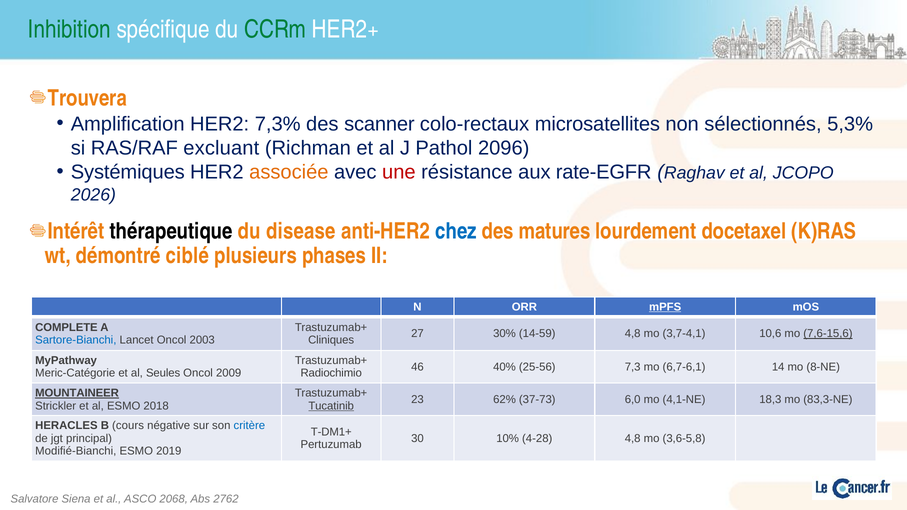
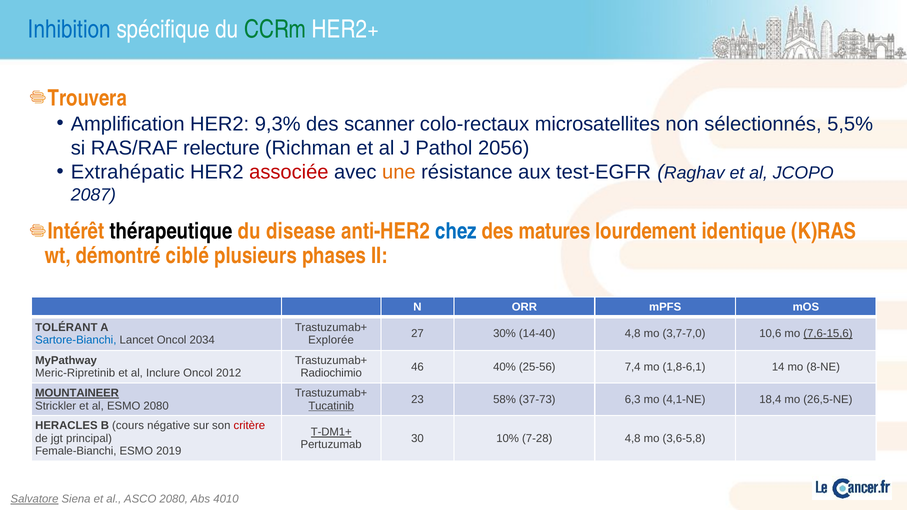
Inhibition colour: green -> blue (69, 29)
7,3%: 7,3% -> 9,3% (278, 124)
5,3%: 5,3% -> 5,5% (850, 124)
excluant: excluant -> relecture (221, 148)
2096: 2096 -> 2056 (504, 148)
Systémiques: Systémiques -> Extrahépatic (128, 172)
associée colour: orange -> red (289, 172)
une colour: red -> orange (399, 172)
rate-EGFR: rate-EGFR -> test-EGFR (604, 172)
2026: 2026 -> 2087 (93, 195)
docetaxel: docetaxel -> identique (744, 231)
mPFS underline: present -> none (665, 307)
COMPLETE: COMPLETE -> TOLÉRANT (66, 327)
14-59: 14-59 -> 14-40 (537, 334)
3,7-4,1: 3,7-4,1 -> 3,7-7,0 (684, 334)
2003: 2003 -> 2034 (202, 340)
Cliniques: Cliniques -> Explorée (331, 340)
7,3: 7,3 -> 7,4 (633, 367)
6,7-6,1: 6,7-6,1 -> 1,8-6,1 (684, 367)
Meric-Catégorie: Meric-Catégorie -> Meric-Ripretinib (75, 373)
Seules: Seules -> Inclure (163, 373)
2009: 2009 -> 2012 (229, 373)
62%: 62% -> 58% (505, 400)
6,0: 6,0 -> 6,3 (633, 400)
18,3: 18,3 -> 18,4 (770, 400)
83,3-NE: 83,3-NE -> 26,5-NE (828, 400)
ESMO 2018: 2018 -> 2080 (156, 406)
critère colour: blue -> red (249, 426)
T-DM1+ underline: none -> present (331, 432)
4-28: 4-28 -> 7-28 (537, 439)
Modifié-Bianchi: Modifié-Bianchi -> Female-Bianchi (76, 451)
Salvatore underline: none -> present (35, 499)
ASCO 2068: 2068 -> 2080 (174, 499)
2762: 2762 -> 4010 (226, 499)
